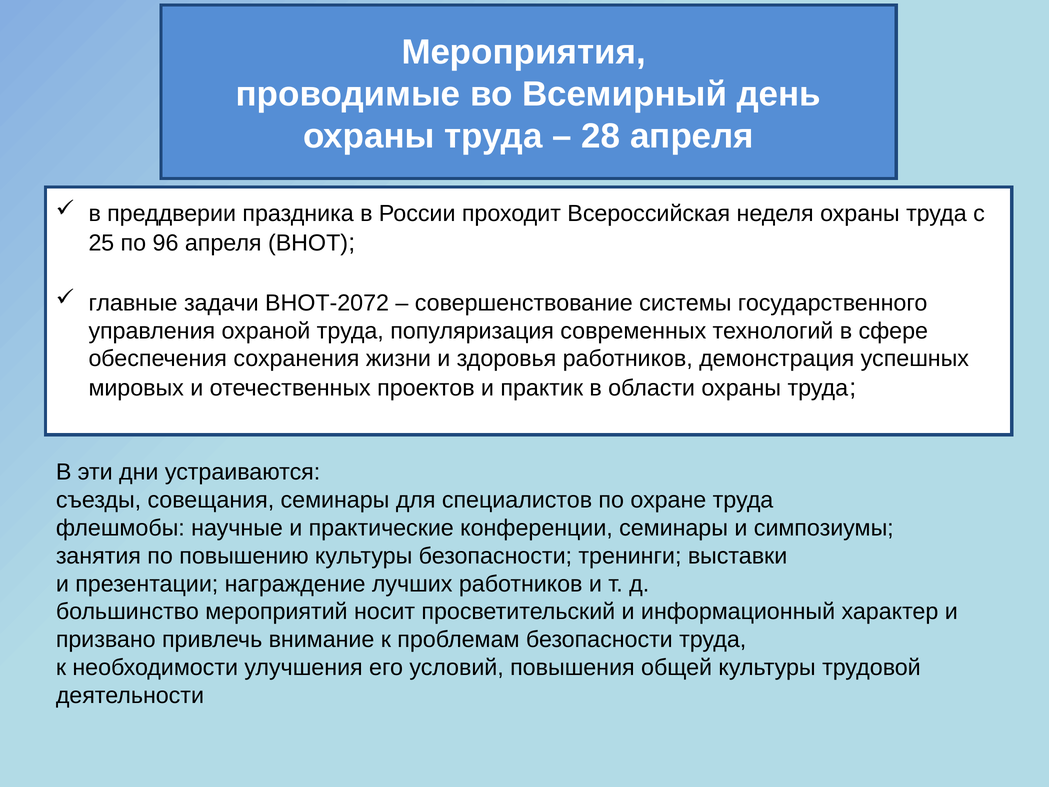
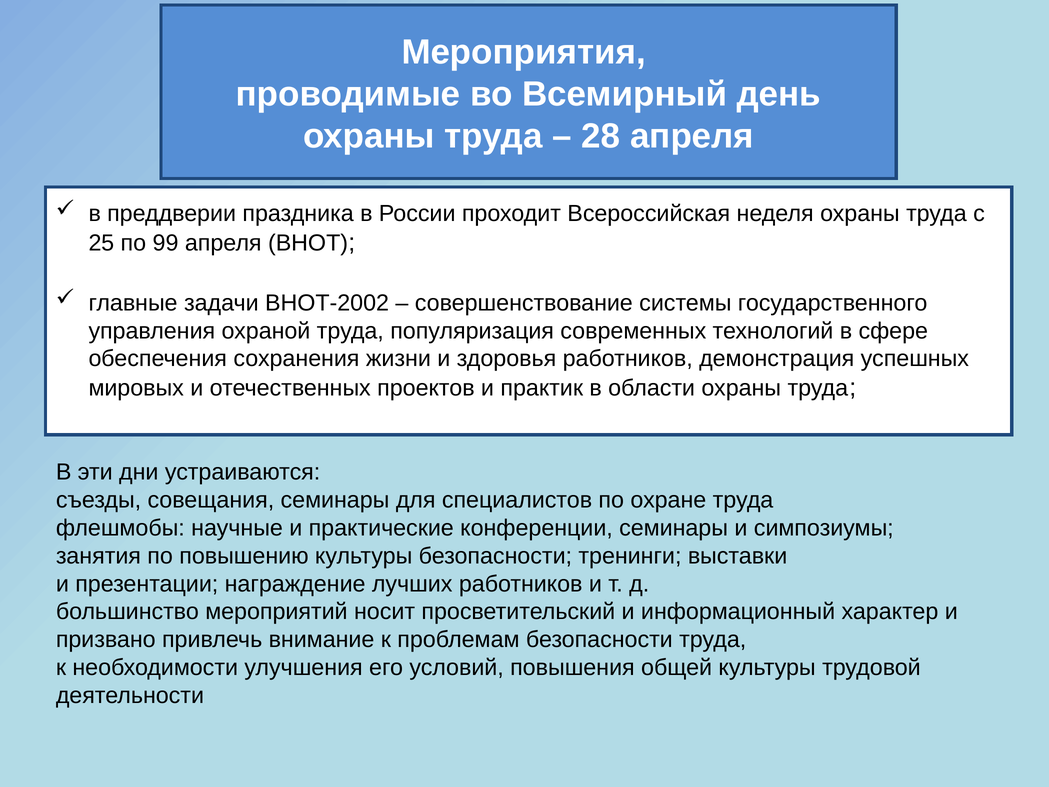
96: 96 -> 99 (166, 243)
ВНОТ-2072: ВНОТ-2072 -> ВНОТ-2002 (327, 303)
